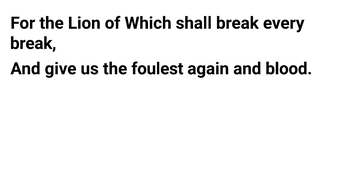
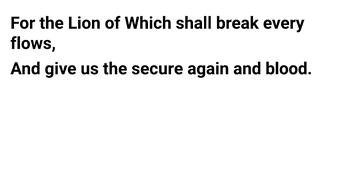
break: break -> flows (33, 43)
foulest: foulest -> secure (157, 69)
